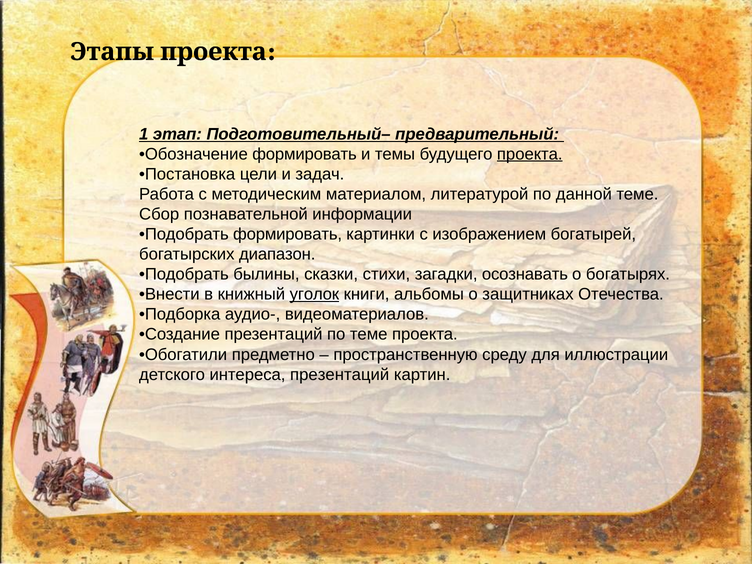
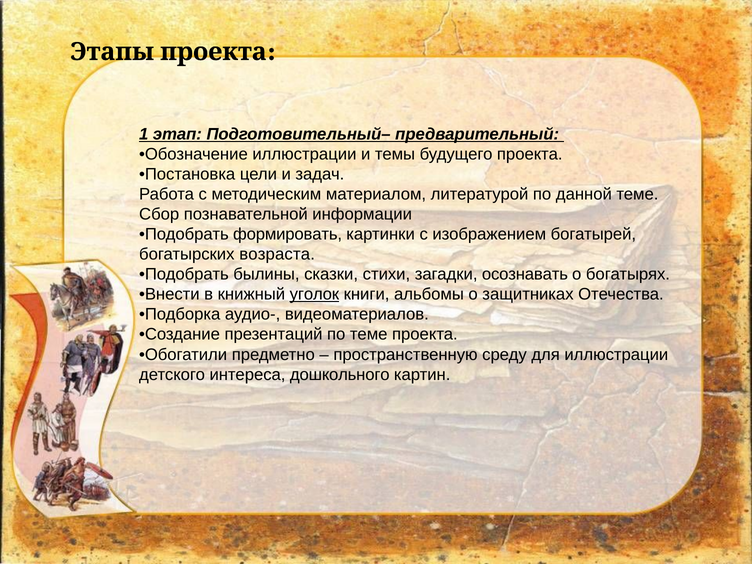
Обозначение формировать: формировать -> иллюстрации (304, 154)
проекта underline: present -> none (530, 154)
диапазон: диапазон -> возраста (277, 254)
интереса презентаций: презентаций -> дошкольного (340, 375)
